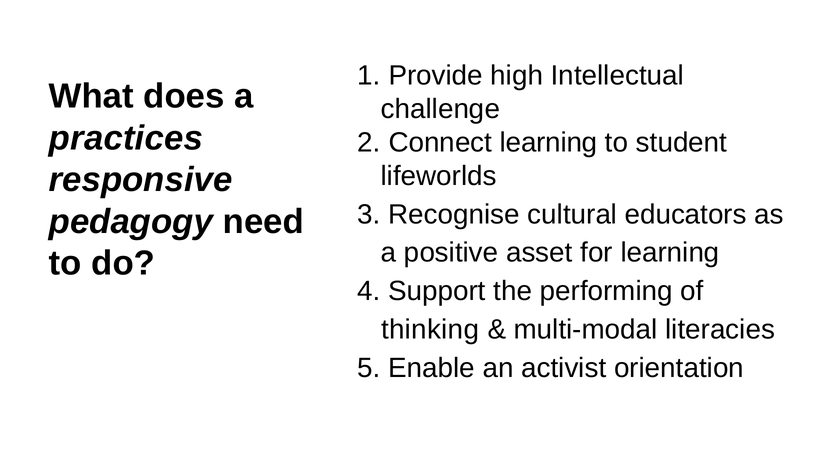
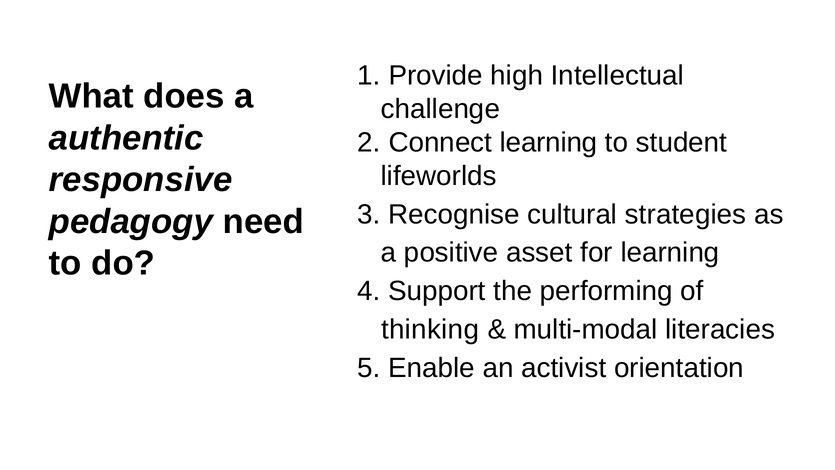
practices: practices -> authentic (126, 138)
educators: educators -> strategies (686, 214)
